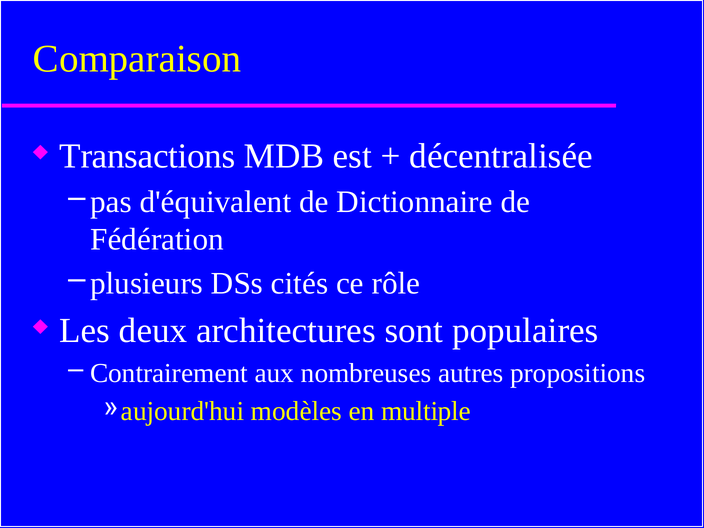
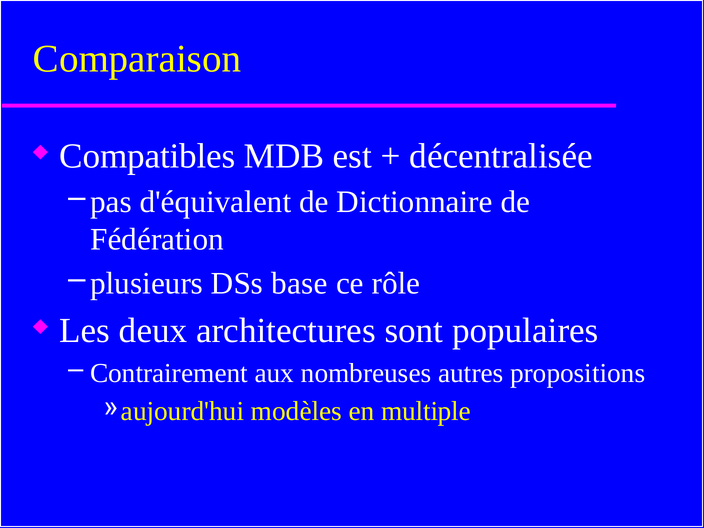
Transactions: Transactions -> Compatibles (147, 156)
cités: cités -> base (299, 283)
